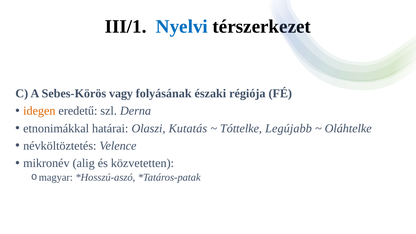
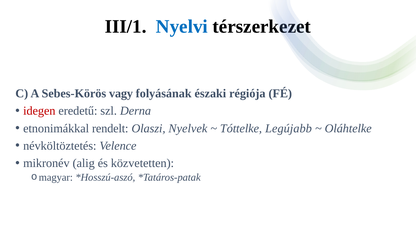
idegen colour: orange -> red (39, 111)
határai: határai -> rendelt (110, 128)
Kutatás: Kutatás -> Nyelvek (188, 128)
